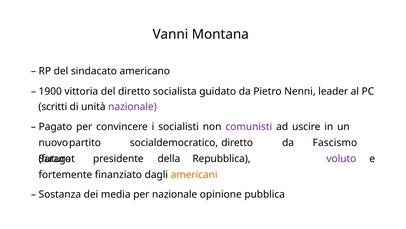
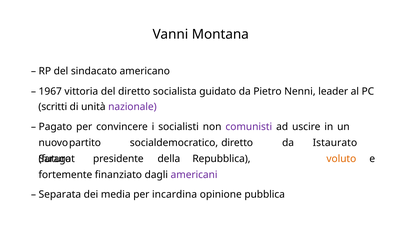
1900: 1900 -> 1967 (50, 91)
Fascismo: Fascismo -> Istaurato (335, 142)
voluto colour: purple -> orange (341, 158)
americani colour: orange -> purple (194, 174)
Sostanza: Sostanza -> Separata (60, 194)
per nazionale: nazionale -> incardina (175, 194)
